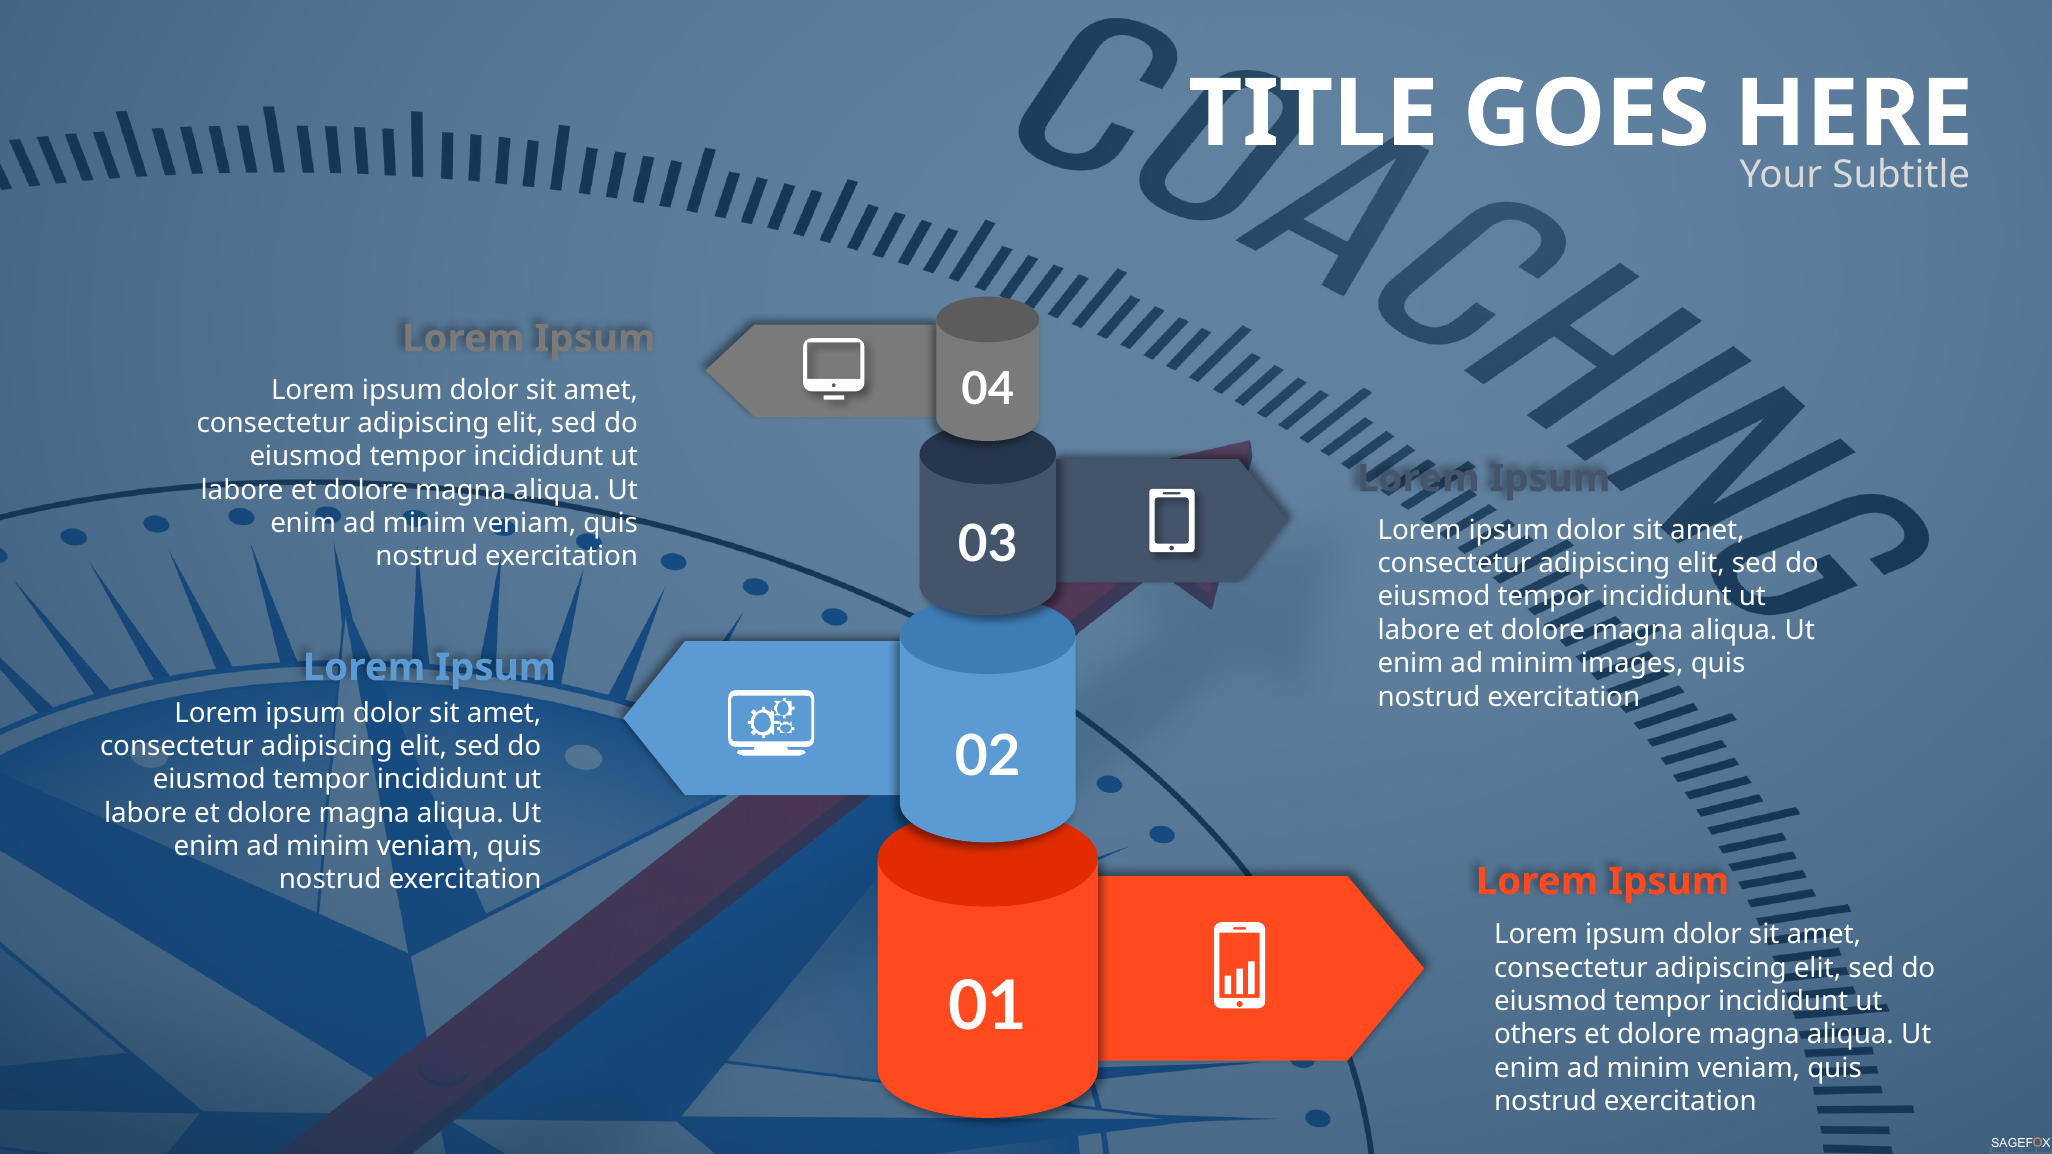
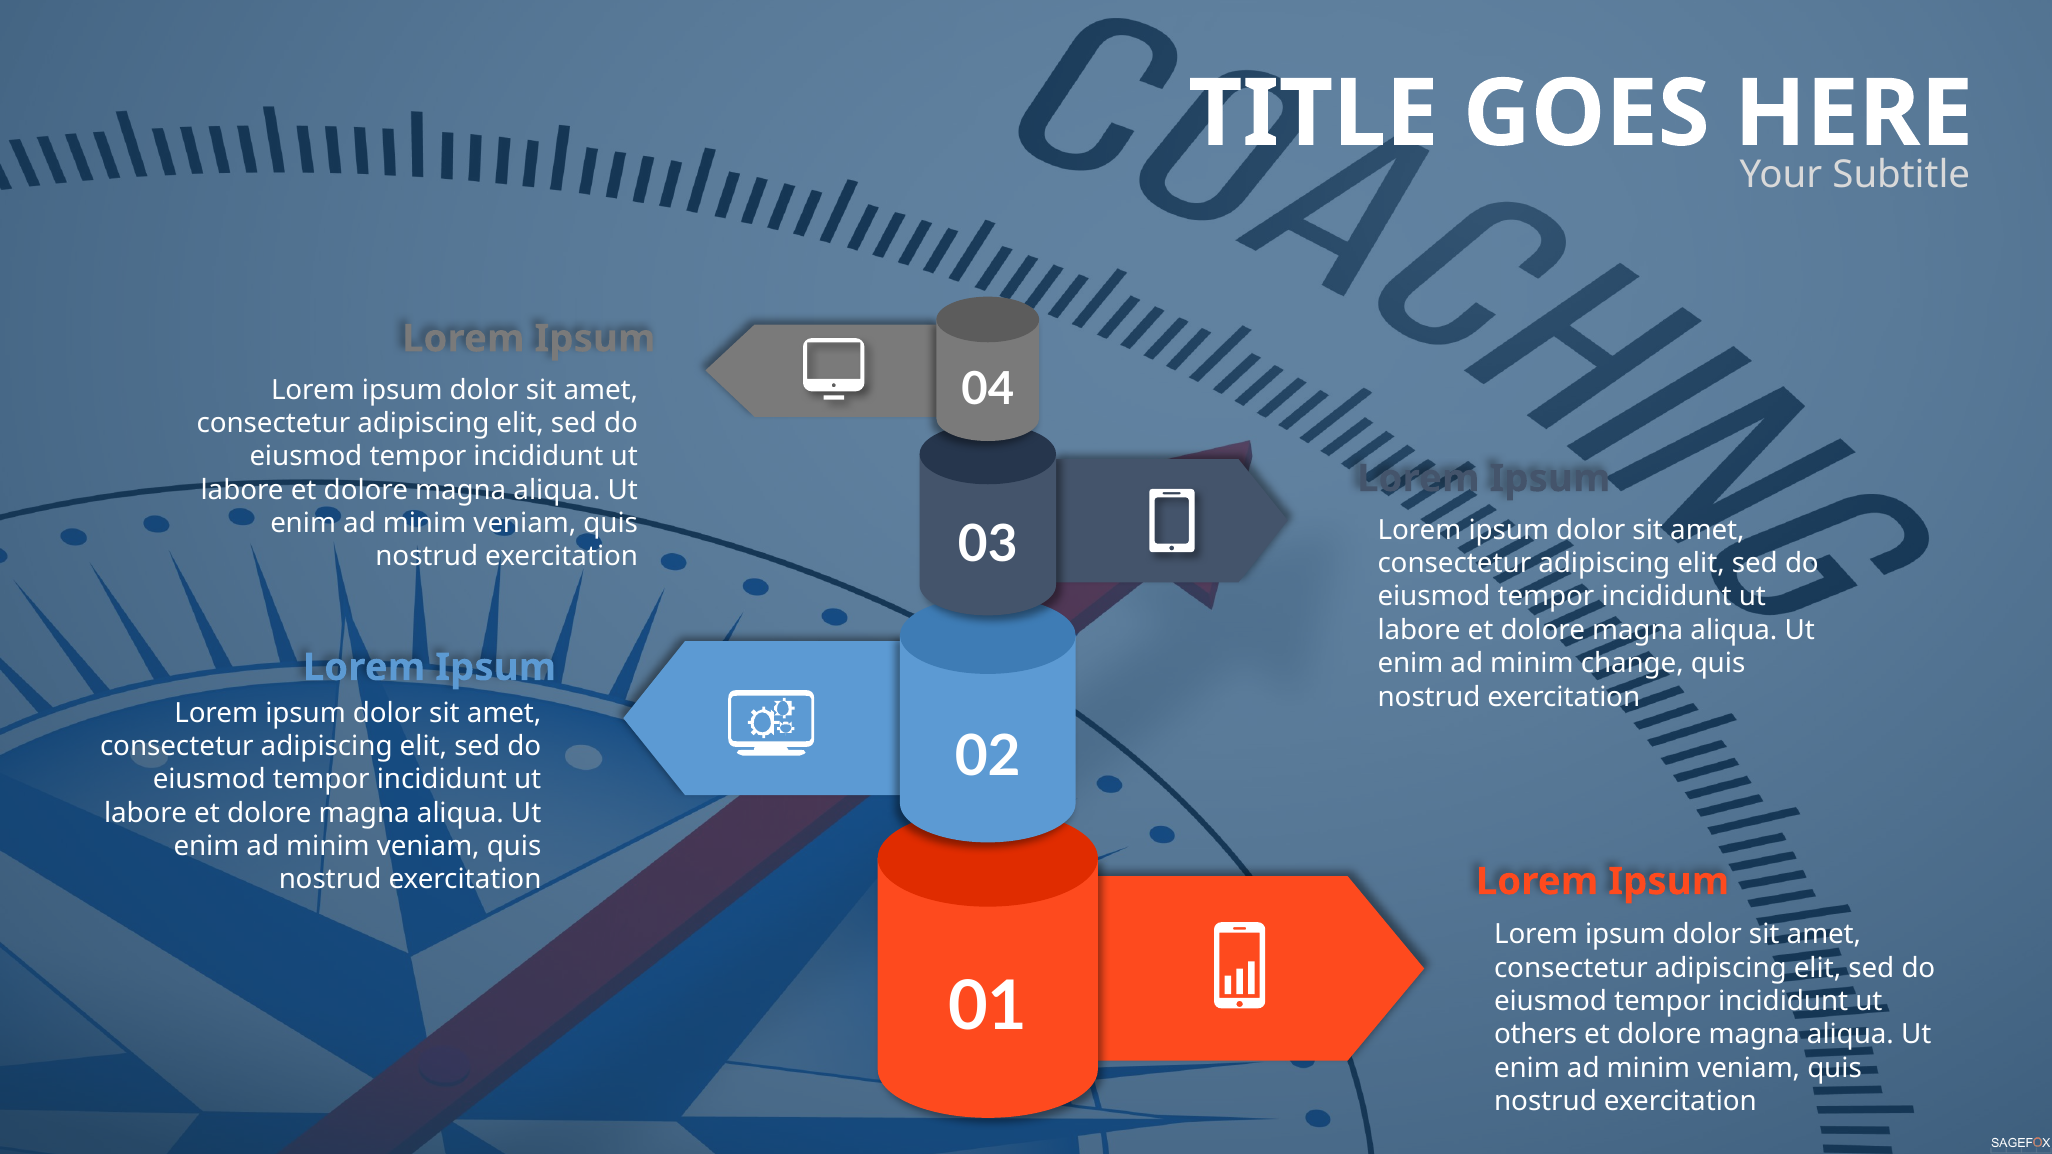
images: images -> change (1632, 664)
